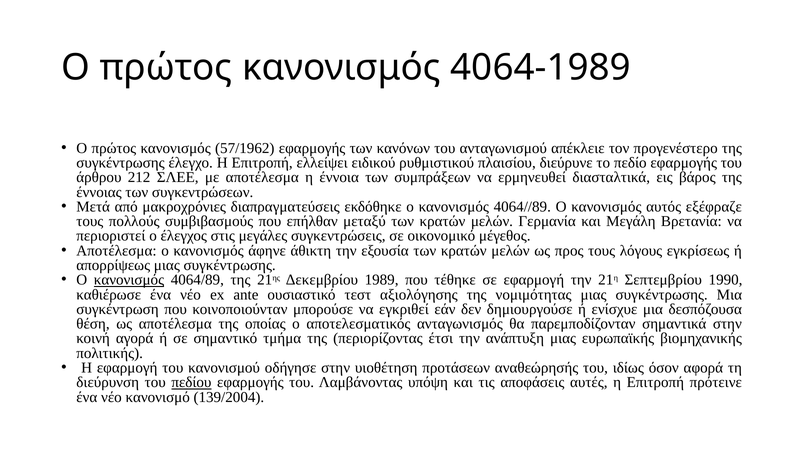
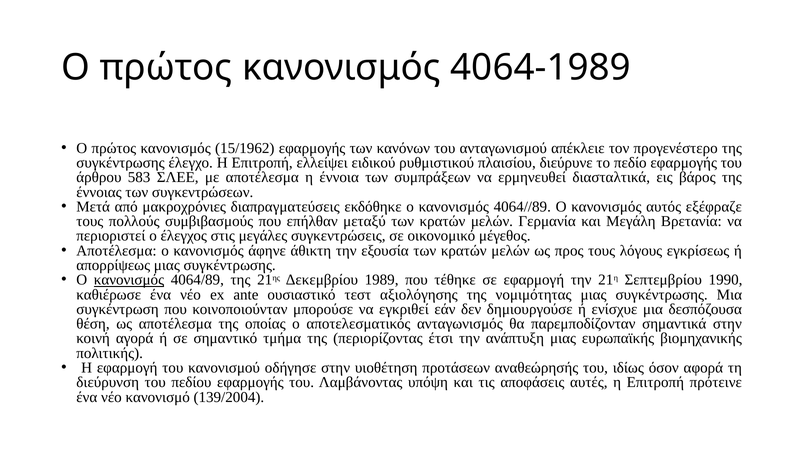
57/1962: 57/1962 -> 15/1962 (245, 148)
212: 212 -> 583 (139, 178)
πεδίου underline: present -> none (191, 383)
